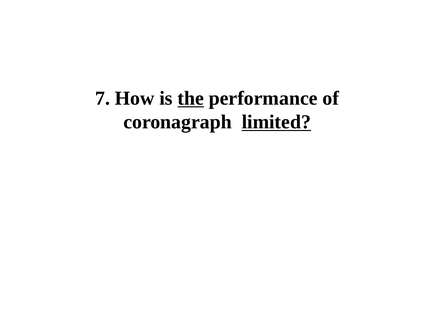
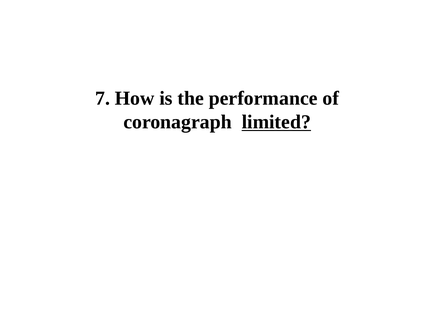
the underline: present -> none (191, 98)
